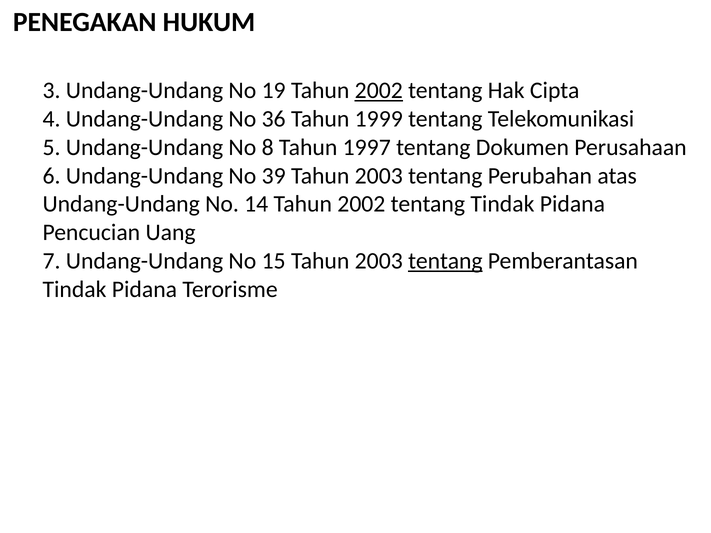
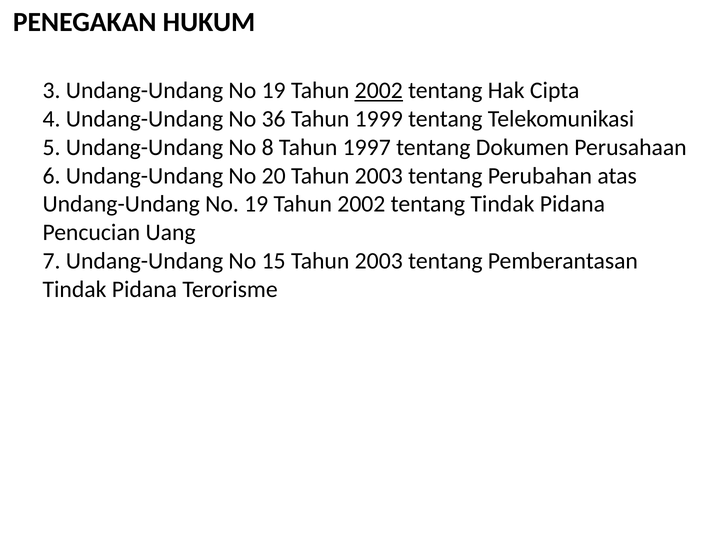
39: 39 -> 20 (274, 176)
14: 14 -> 19 (256, 204)
tentang underline: present -> none (445, 261)
